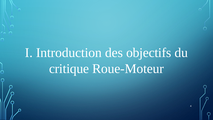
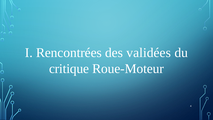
Introduction: Introduction -> Rencontrées (69, 53)
objectifs: objectifs -> validées (149, 53)
